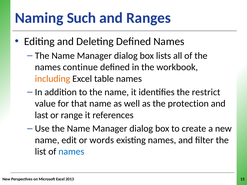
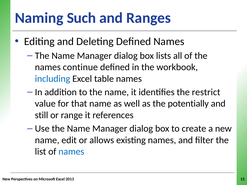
including colour: orange -> blue (53, 79)
protection: protection -> potentially (188, 104)
last: last -> still (42, 115)
words: words -> allows (102, 140)
